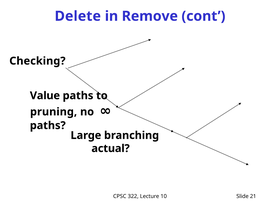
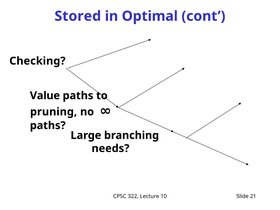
Delete: Delete -> Stored (78, 16)
Remove: Remove -> Optimal (150, 16)
actual: actual -> needs (110, 148)
